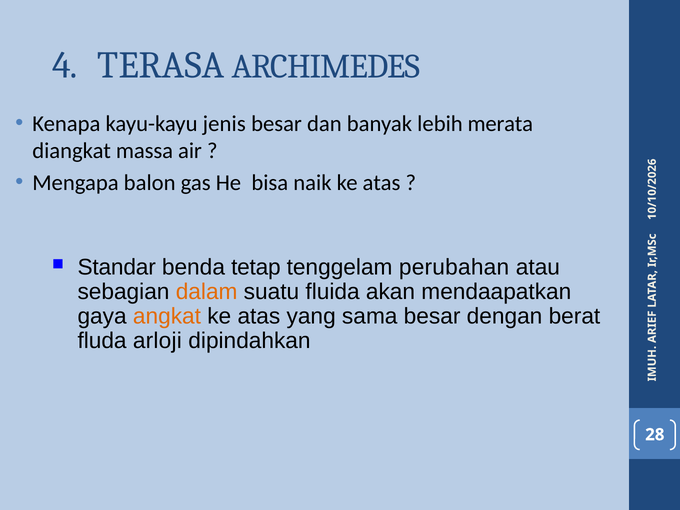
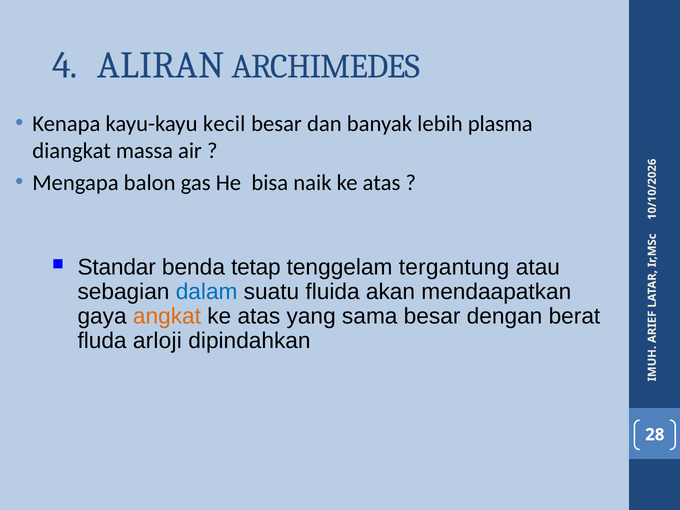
TERASA: TERASA -> ALIRAN (161, 65)
jenis: jenis -> kecil (224, 124)
merata: merata -> plasma (500, 124)
perubahan: perubahan -> tergantung (454, 267)
dalam colour: orange -> blue (207, 292)
